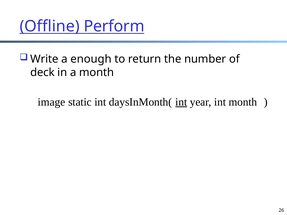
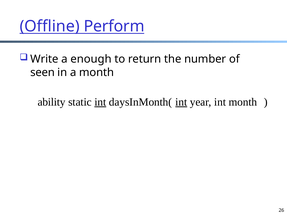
deck: deck -> seen (42, 73)
image: image -> ability (52, 102)
int underline: none -> present (100, 102)
